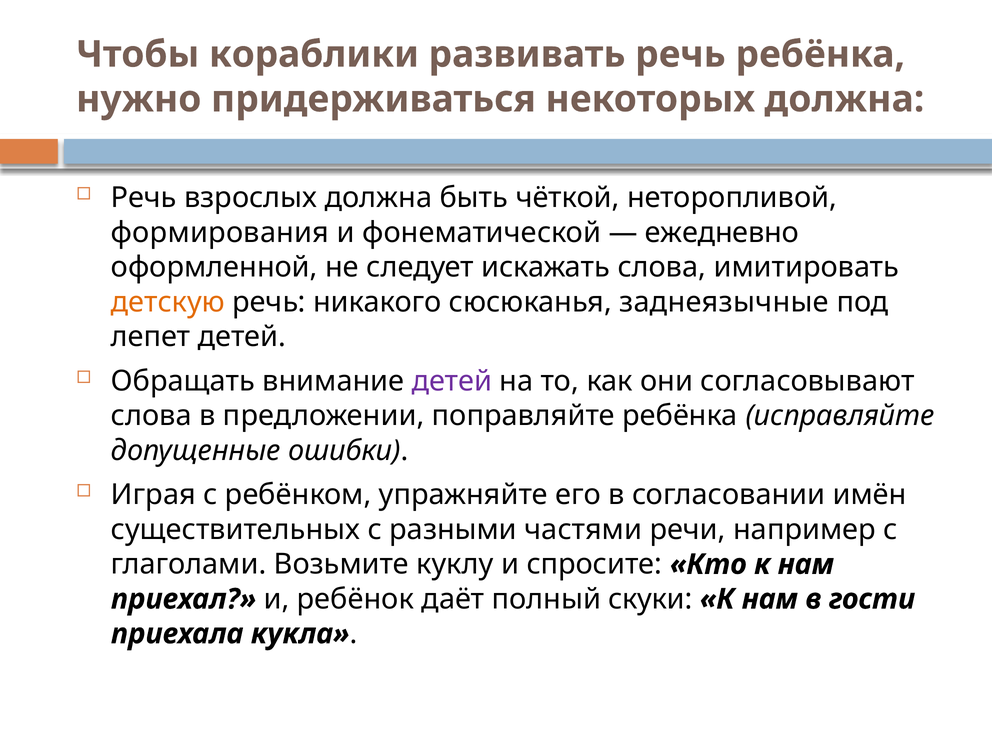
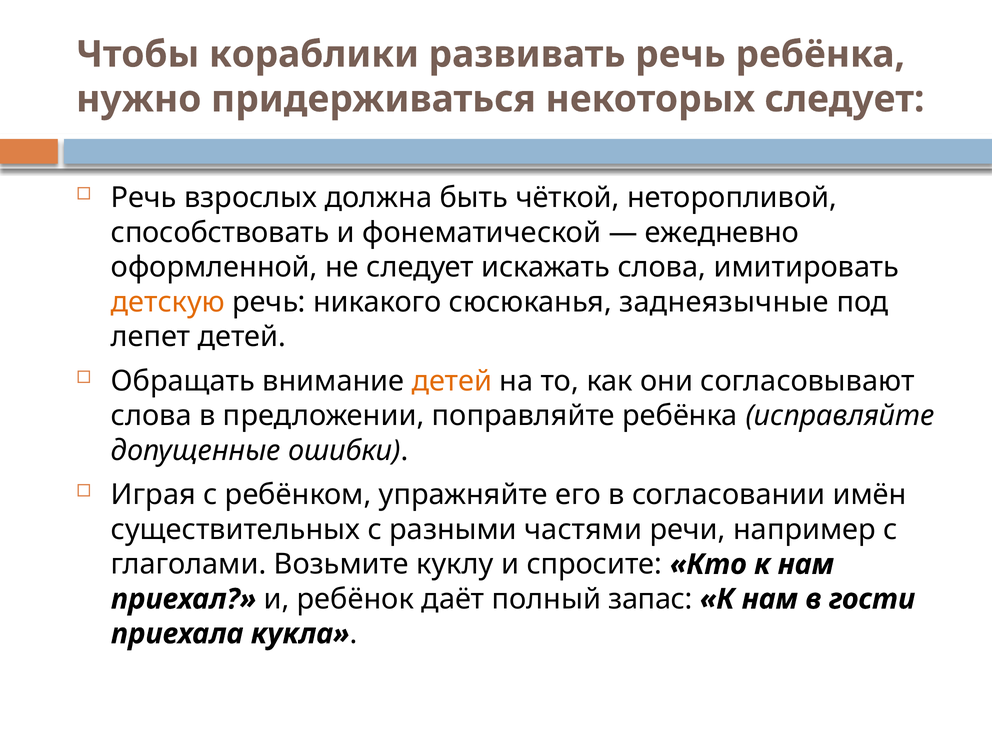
некоторых должна: должна -> следует (845, 99)
формирования: формирования -> способствовать (220, 233)
детей colour: purple -> orange (452, 381)
скуки: скуки -> запас (650, 599)
